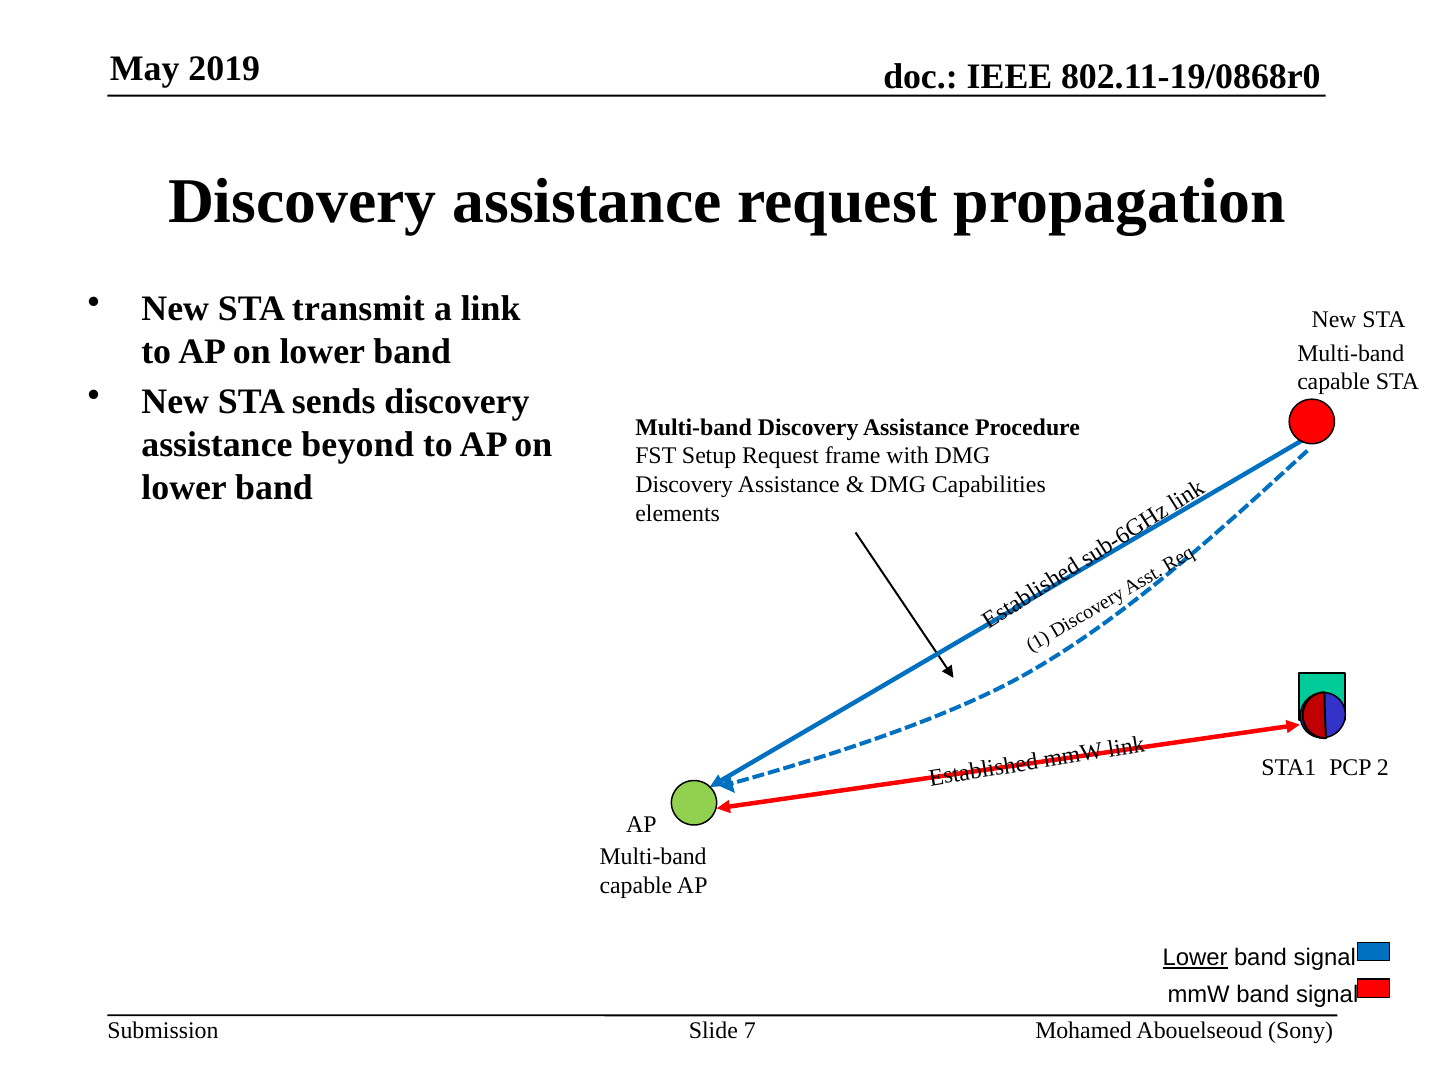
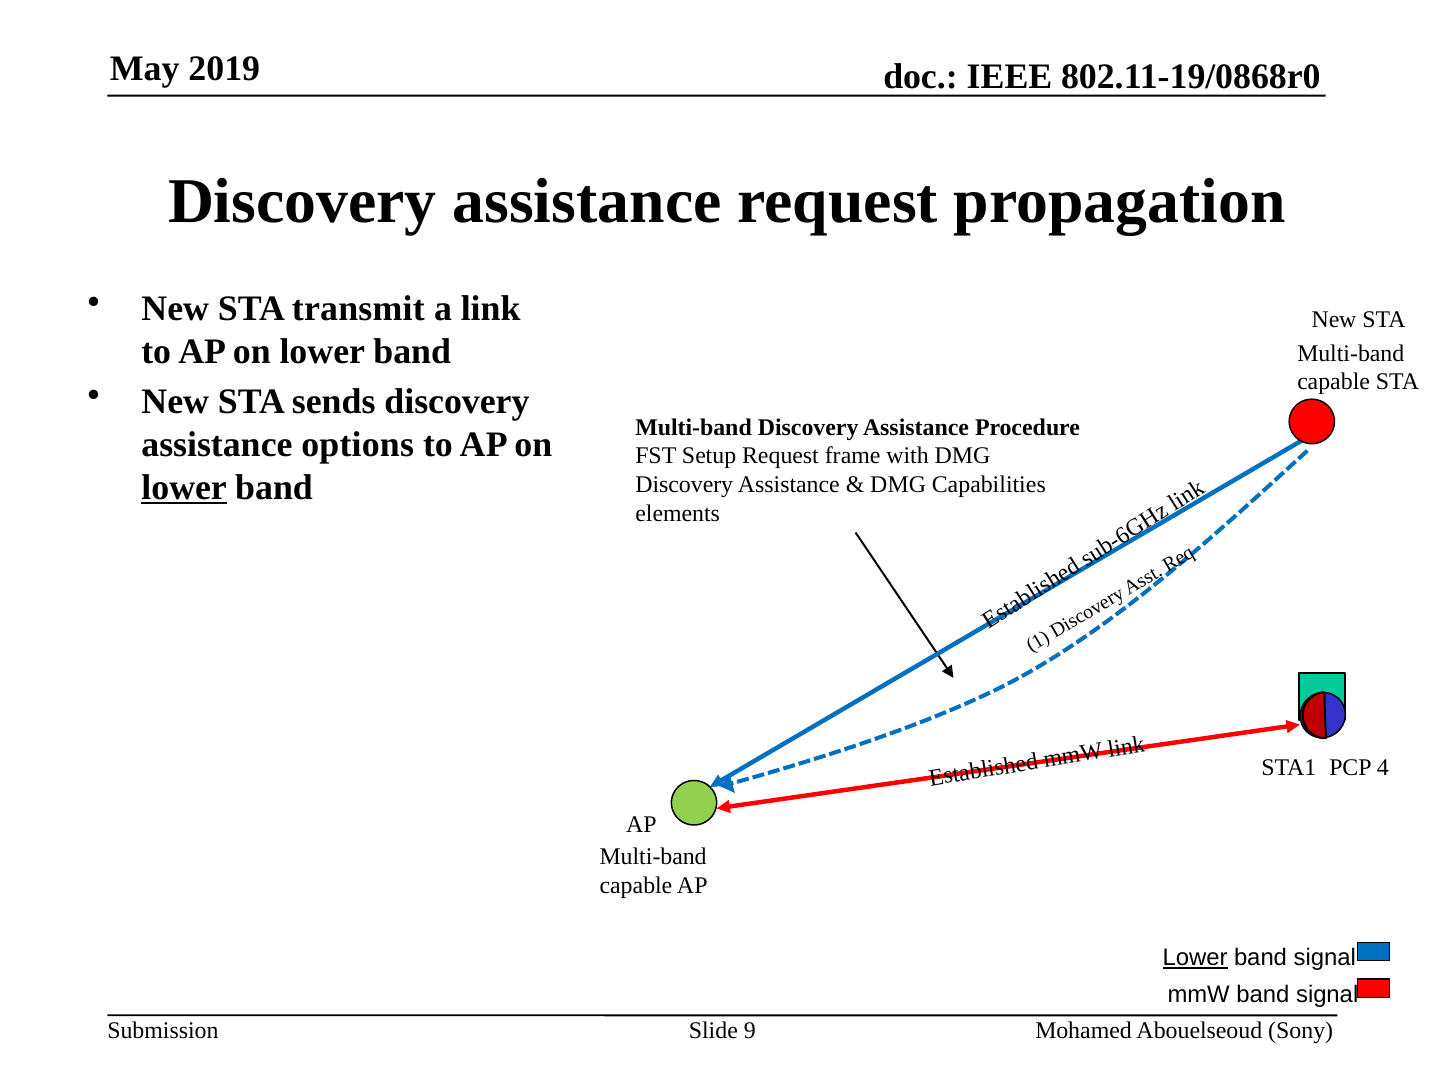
beyond: beyond -> options (358, 444)
lower underline: none -> present (184, 487)
2: 2 -> 4 (1383, 768)
7: 7 -> 9 (750, 1031)
